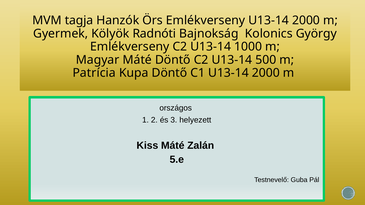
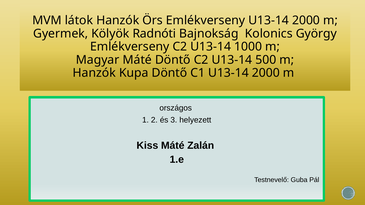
tagja: tagja -> látok (79, 21)
Patrícia: Patrícia -> Hanzók (94, 73)
5.e: 5.e -> 1.e (177, 160)
